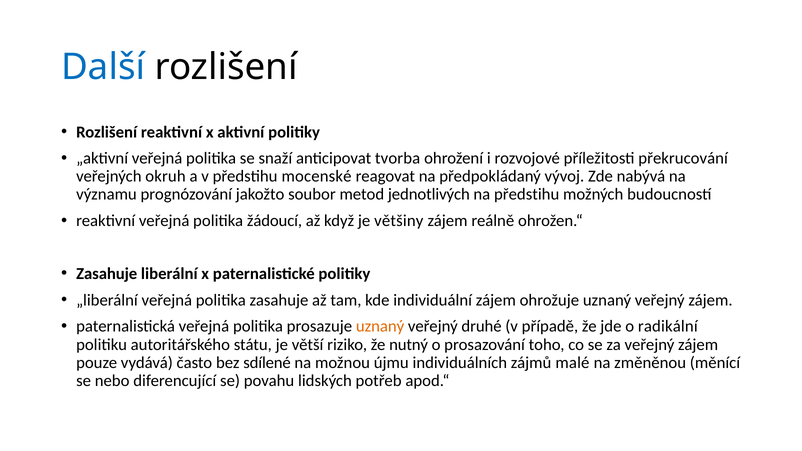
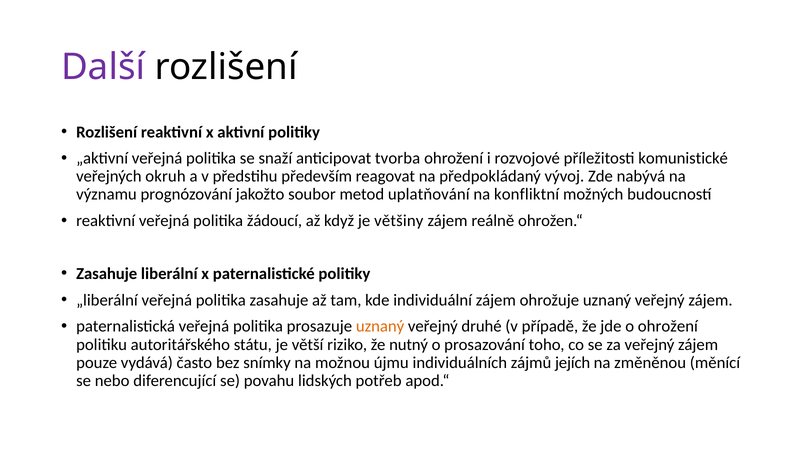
Další colour: blue -> purple (103, 67)
překrucování: překrucování -> komunistické (683, 158)
mocenské: mocenské -> především (317, 176)
jednotlivých: jednotlivých -> uplatňování (429, 195)
na předstihu: předstihu -> konfliktní (527, 195)
o radikální: radikální -> ohrožení (668, 327)
sdílené: sdílené -> snímky (267, 363)
malé: malé -> jejích (573, 363)
